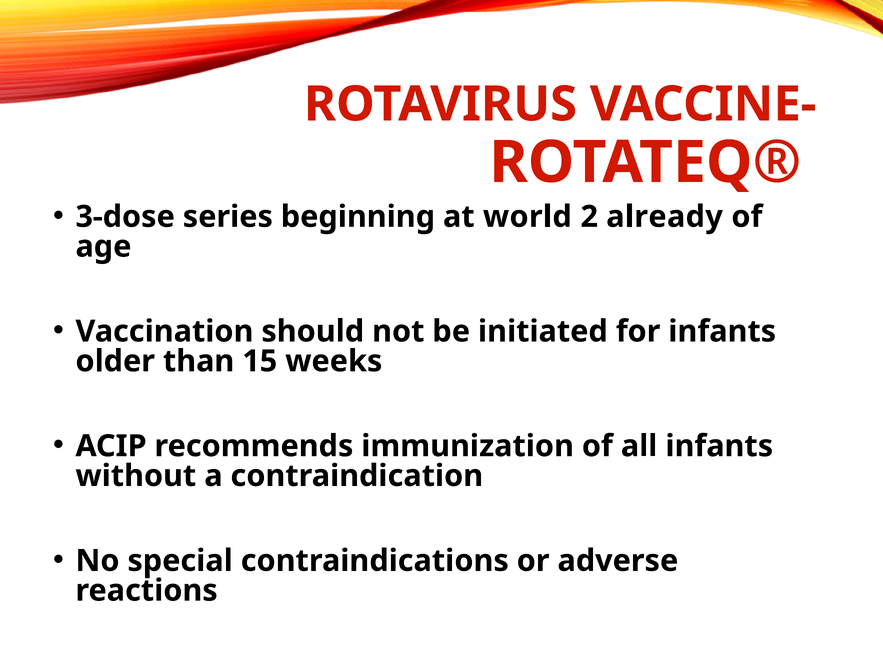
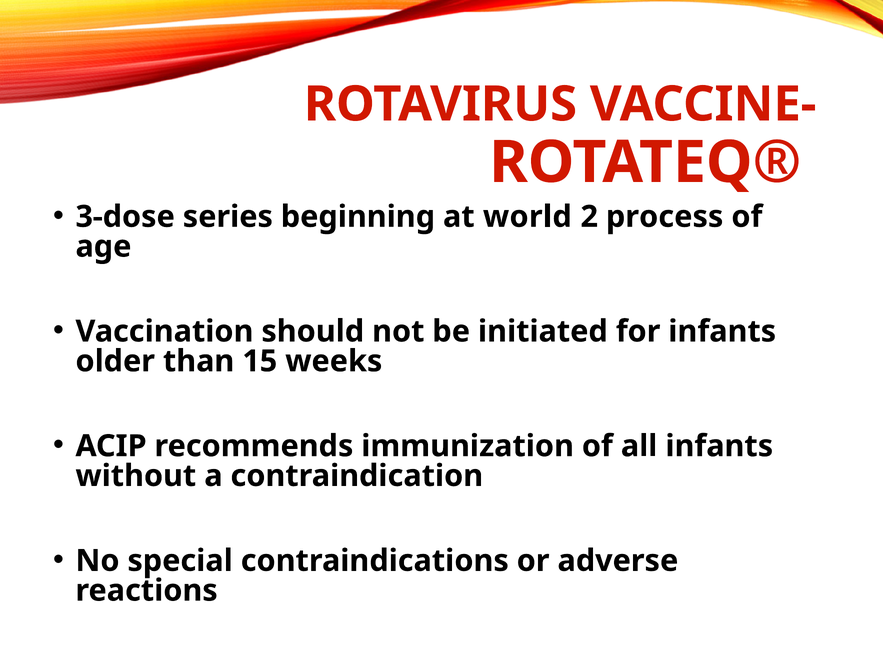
already: already -> process (665, 217)
